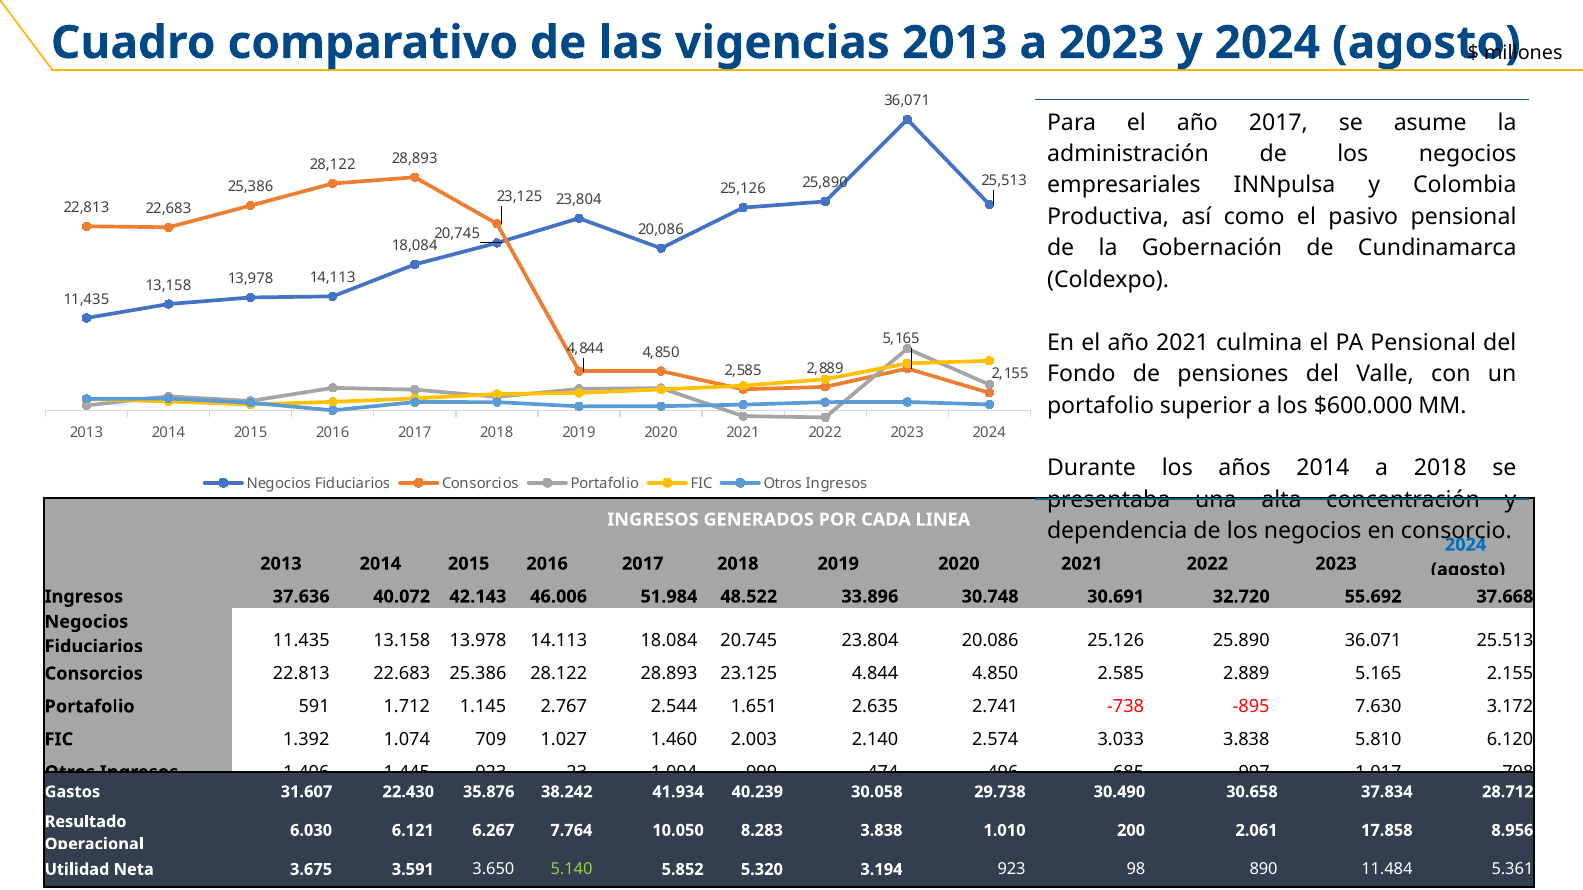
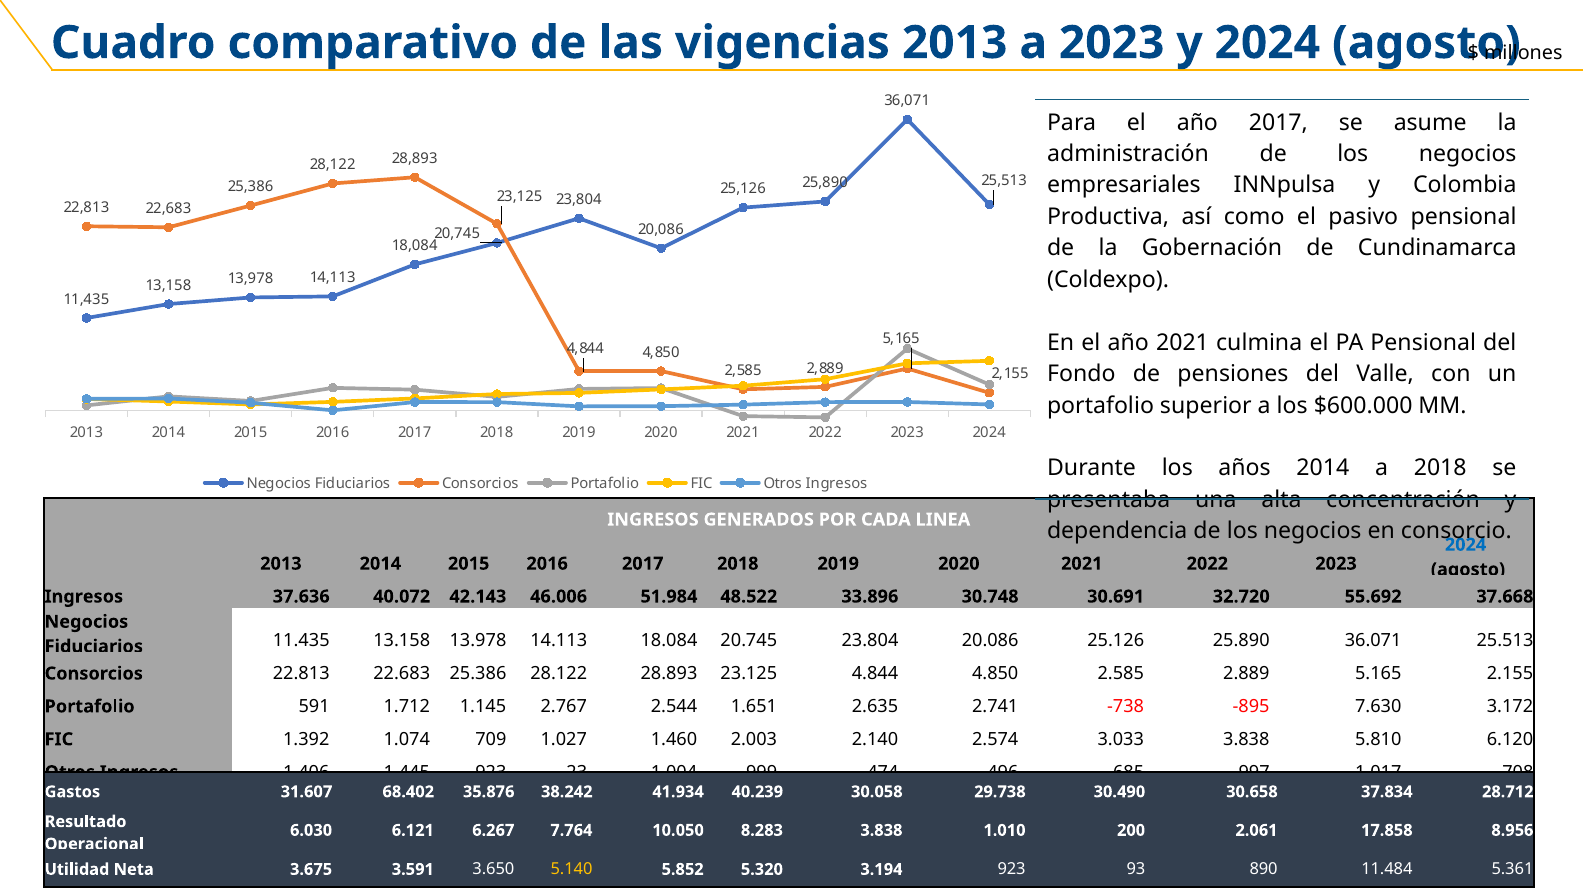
22.430: 22.430 -> 68.402 (408, 792)
5.140 colour: light green -> yellow (572, 870)
98: 98 -> 93 (1136, 870)
